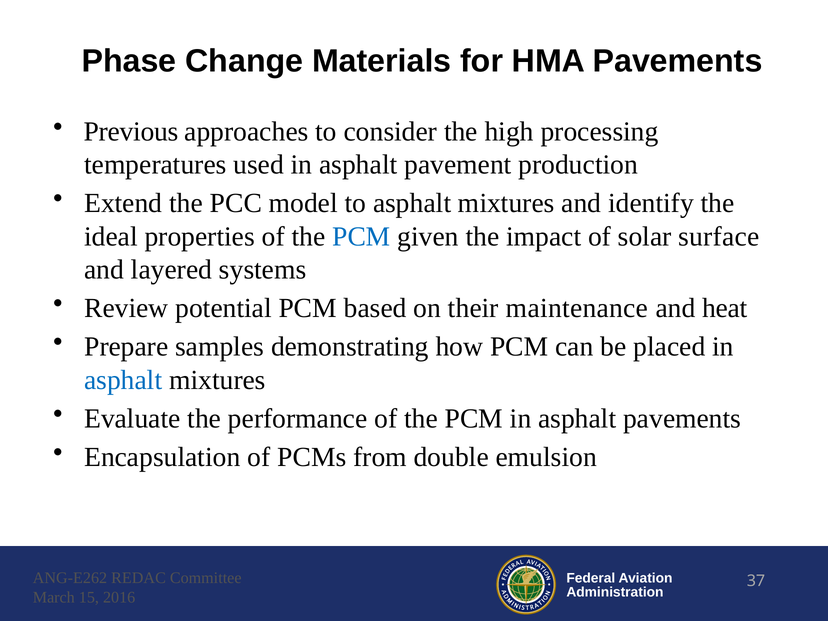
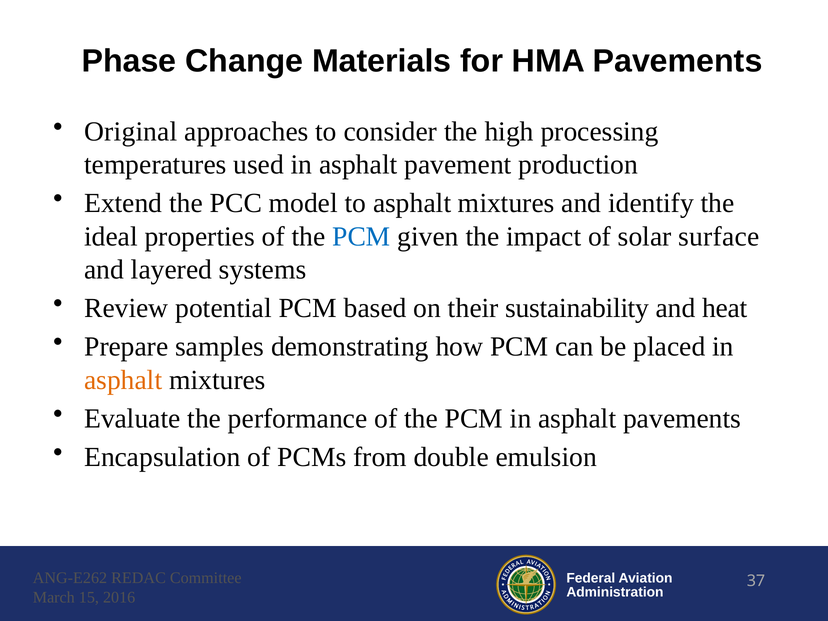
Previous: Previous -> Original (131, 132)
maintenance: maintenance -> sustainability (577, 308)
asphalt colour: blue -> orange (123, 380)
